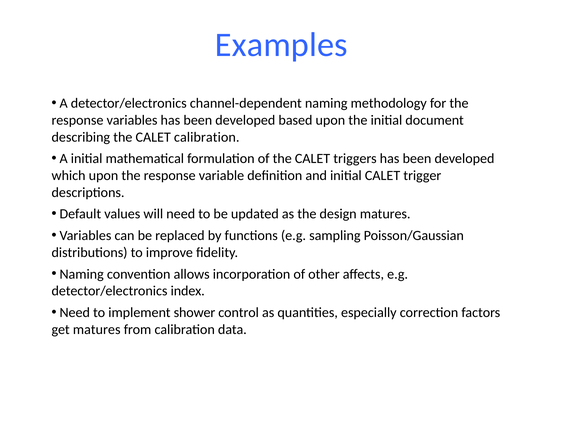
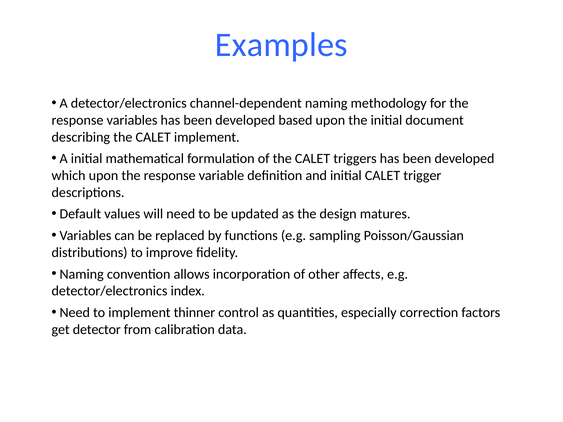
CALET calibration: calibration -> implement (207, 137)
shower: shower -> thinner (194, 313)
get matures: matures -> detector (97, 330)
